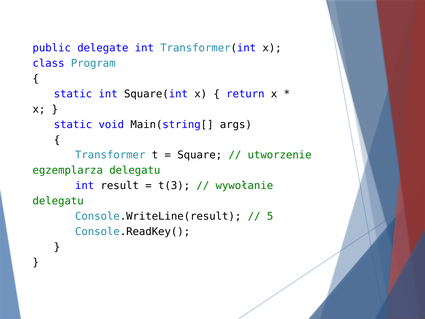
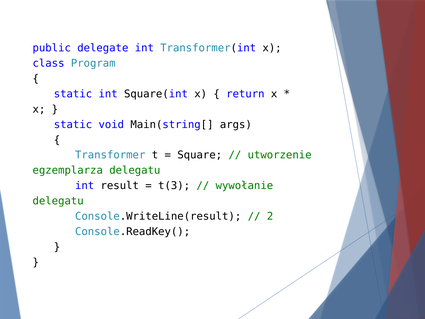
5: 5 -> 2 (270, 216)
